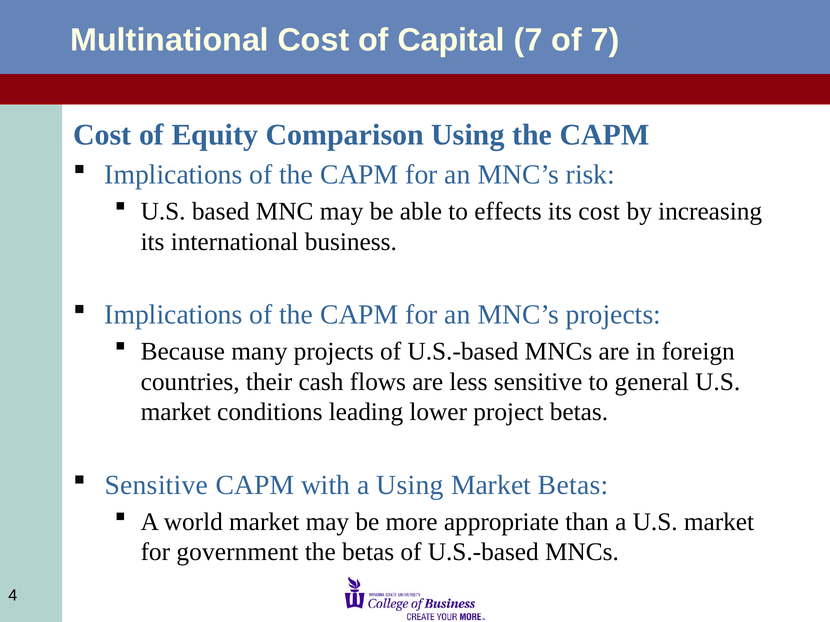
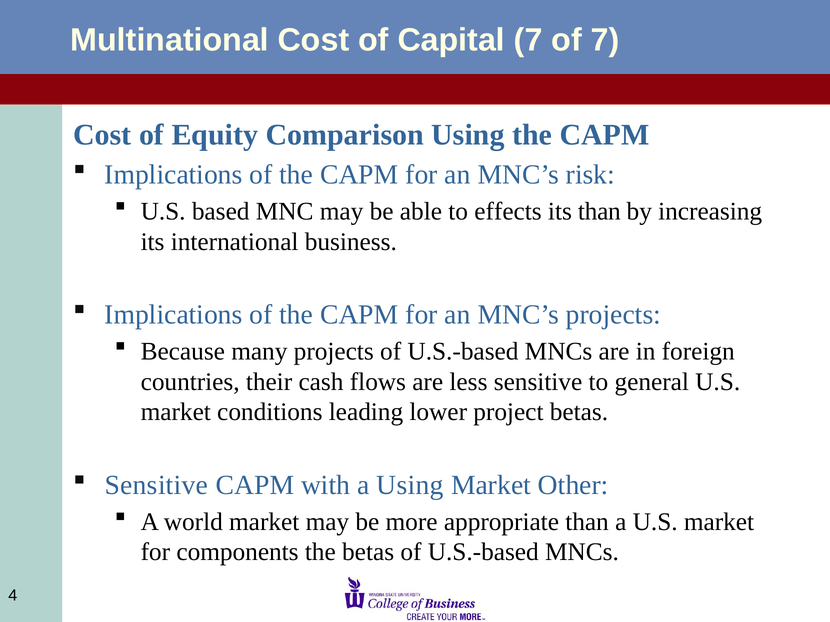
its cost: cost -> than (599, 211)
Market Betas: Betas -> Other (573, 485)
government: government -> components (238, 553)
